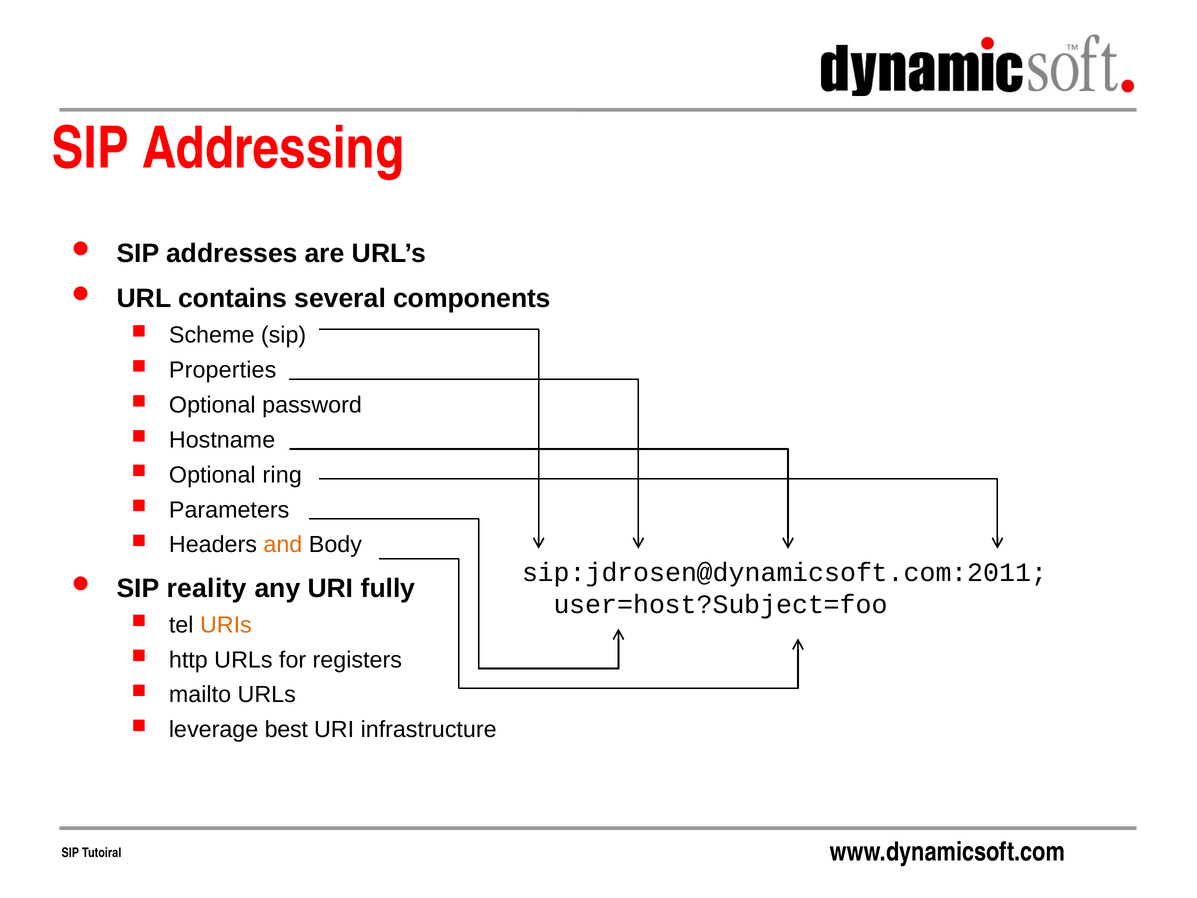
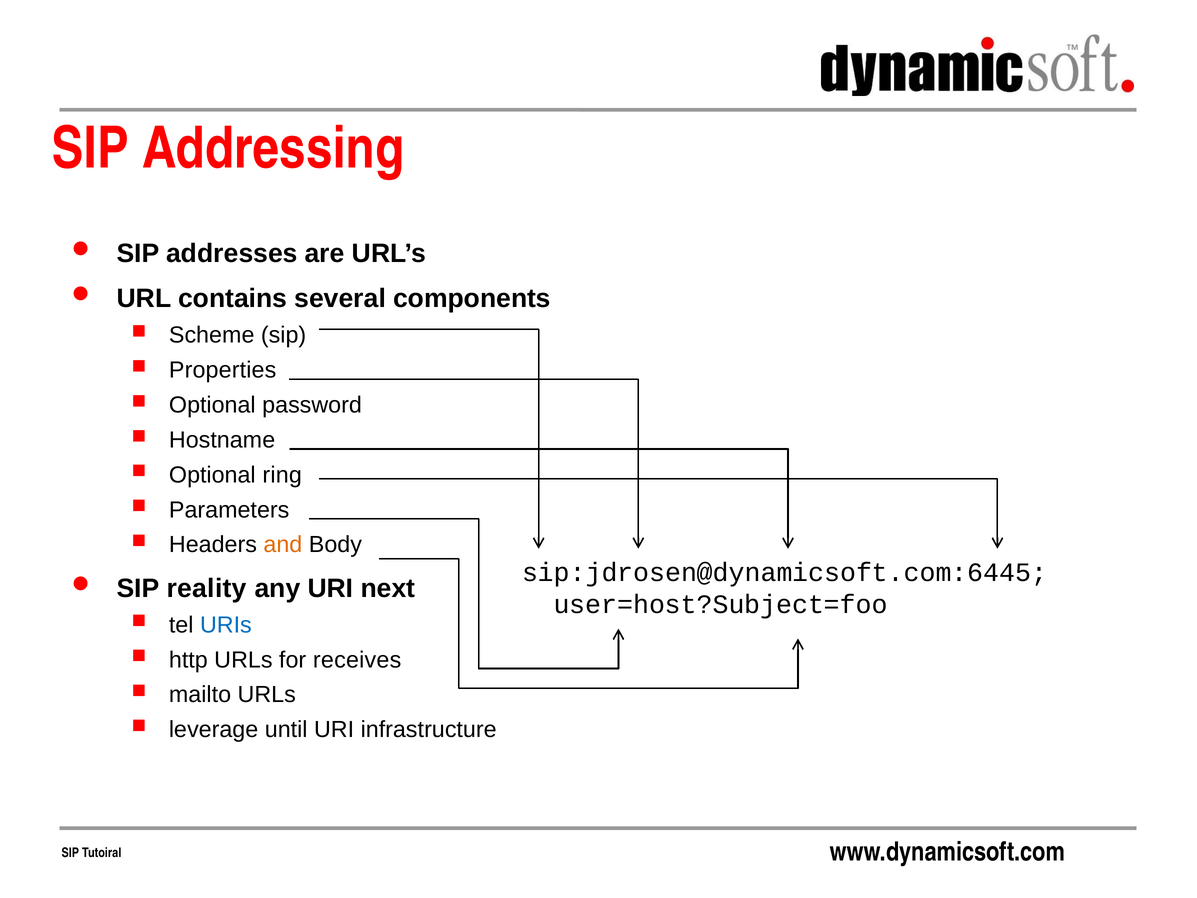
sip:jdrosen@dynamicsoft.com:2011: sip:jdrosen@dynamicsoft.com:2011 -> sip:jdrosen@dynamicsoft.com:6445 (784, 573)
fully: fully -> next (388, 588)
URIs colour: orange -> blue (226, 625)
registers: registers -> receives (357, 660)
best: best -> until (286, 730)
